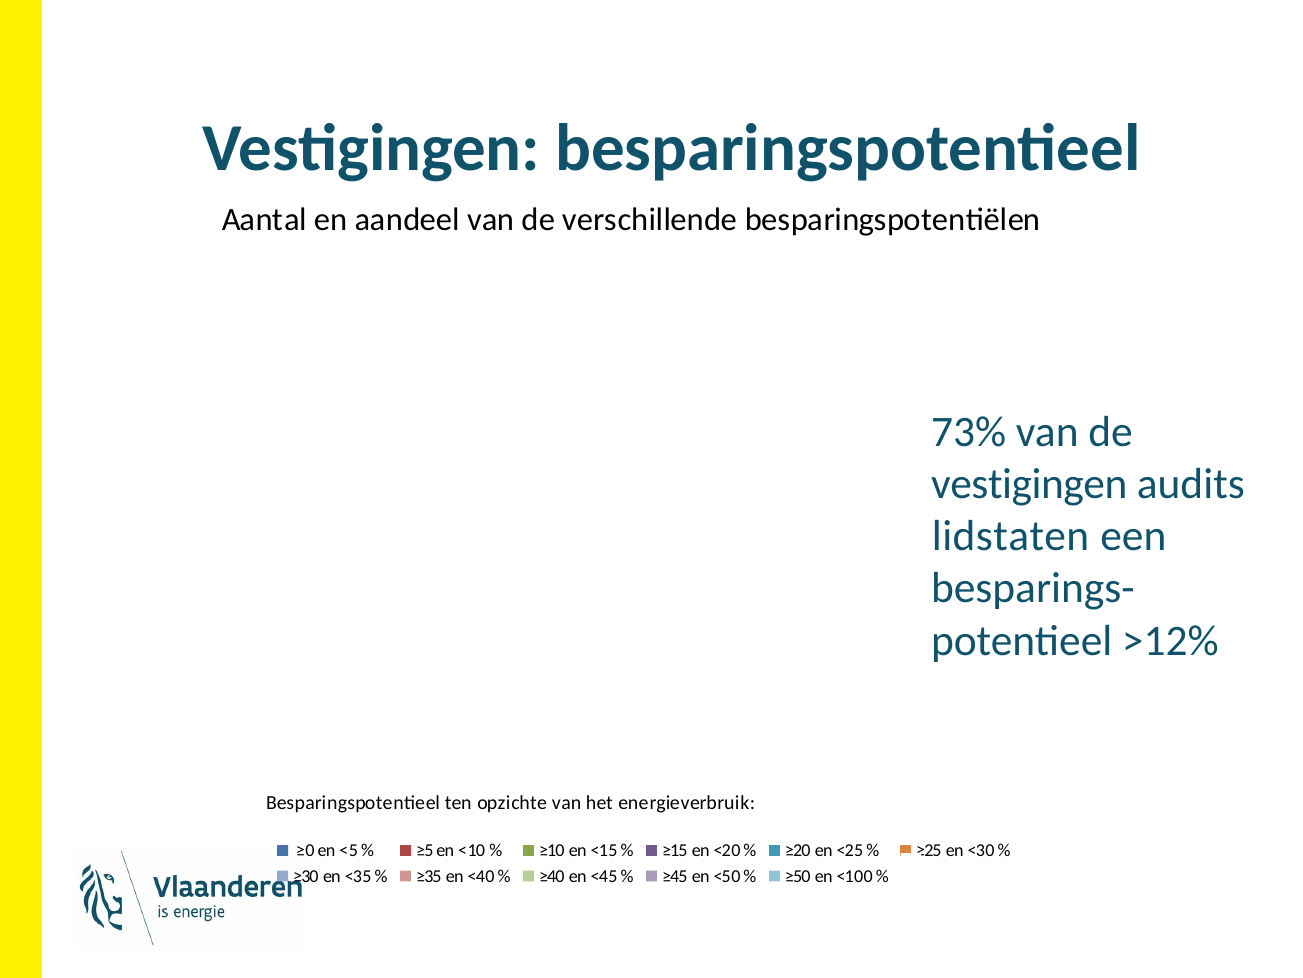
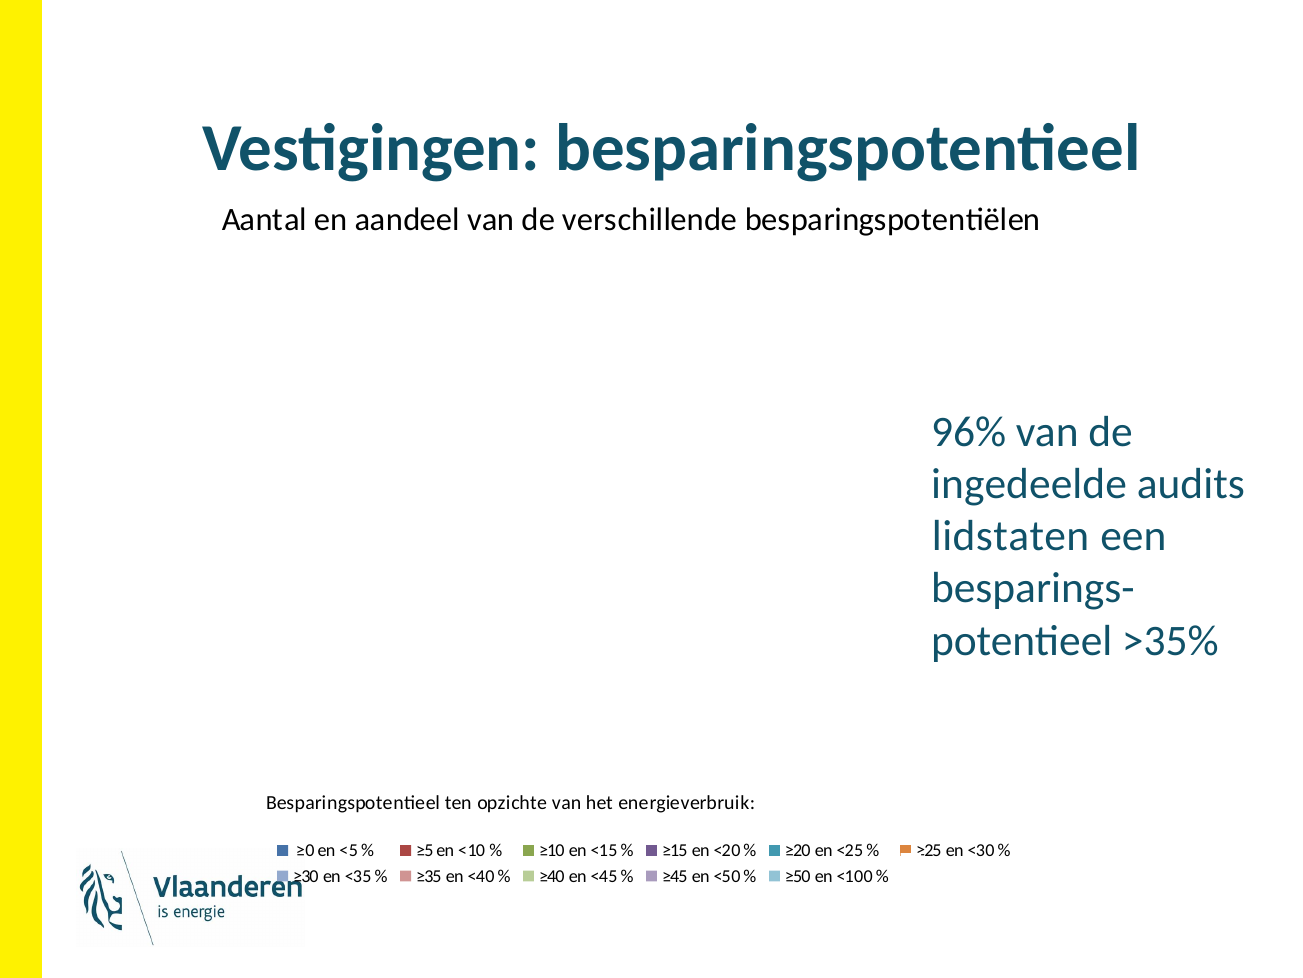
73%: 73% -> 96% (969, 432)
vestigingen: vestigingen -> ingedeelde (1029, 484)
>12%: >12% -> >35% (1170, 640)
